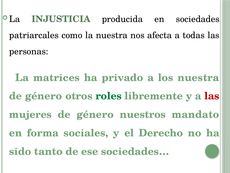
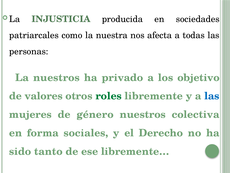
La matrices: matrices -> nuestros (56, 77)
los nuestra: nuestra -> objetivo (198, 77)
género: género -> valores (44, 96)
las colour: red -> blue (212, 96)
mandato: mandato -> colectiva (196, 114)
sociedades…: sociedades… -> libremente… (135, 151)
